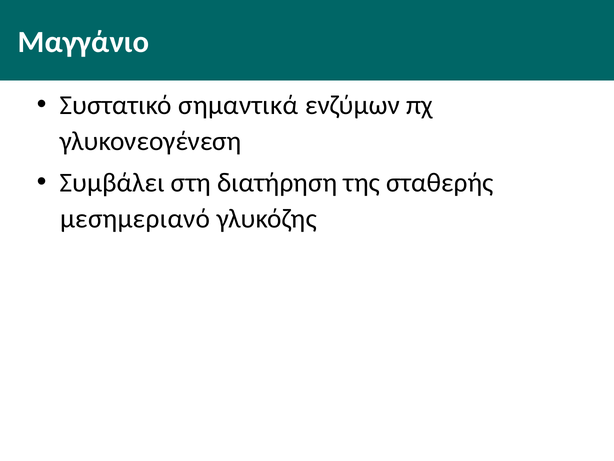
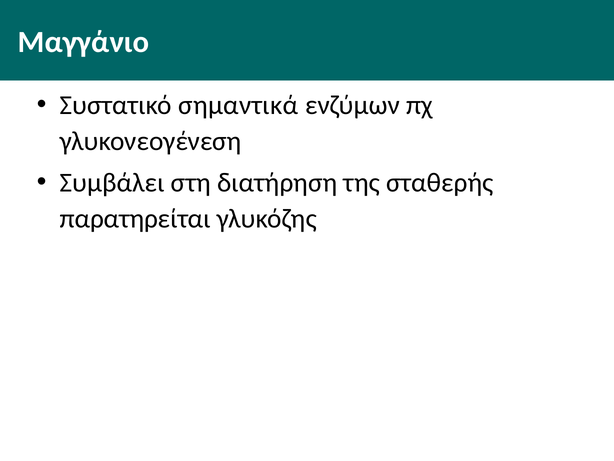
μεσημεριανό: μεσημεριανό -> παρατηρείται (135, 218)
